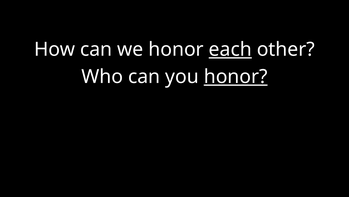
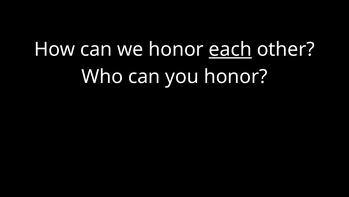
honor underline: present -> none (236, 77)
